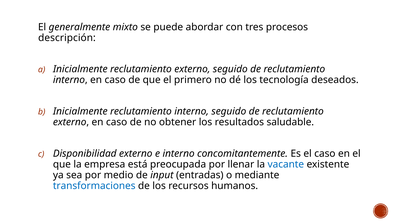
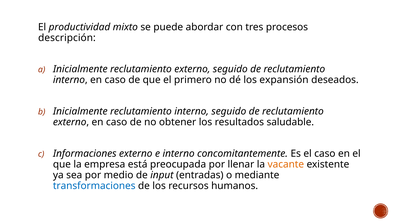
generalmente: generalmente -> productividad (79, 27)
tecnología: tecnología -> expansión (284, 80)
Disponibilidad: Disponibilidad -> Informaciones (85, 154)
vacante colour: blue -> orange (286, 165)
